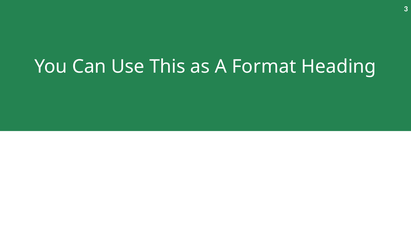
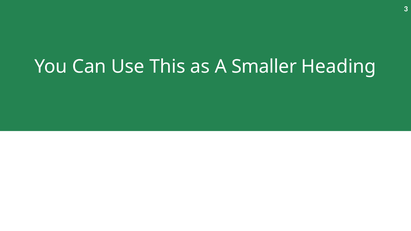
Format: Format -> Smaller (264, 67)
